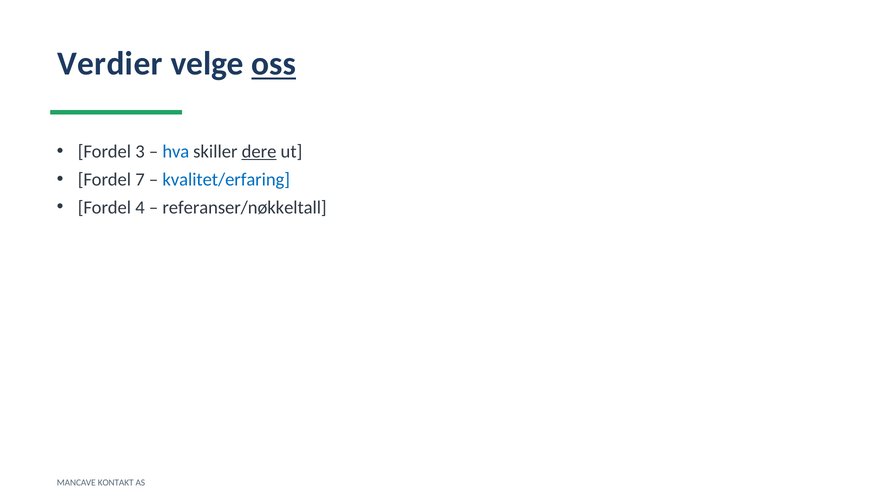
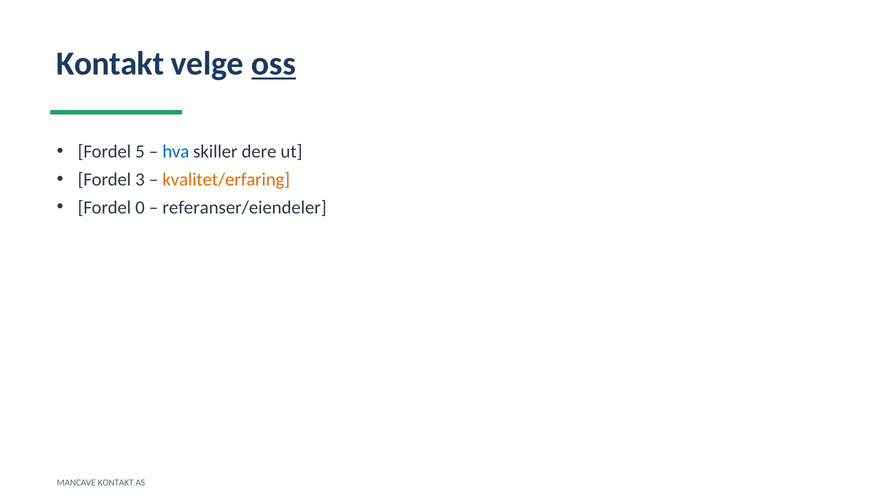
Verdier: Verdier -> Kontakt (110, 64)
3: 3 -> 5 (140, 151)
dere underline: present -> none (259, 151)
7: 7 -> 3 (140, 179)
kvalitet/erfaring colour: blue -> orange (226, 179)
4: 4 -> 0 (140, 207)
referanser/nøkkeltall: referanser/nøkkeltall -> referanser/eiendeler (245, 207)
